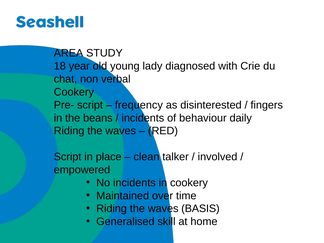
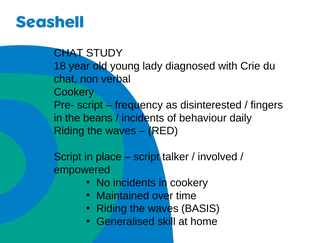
AREA: AREA -> CHAT (68, 53)
clean: clean -> script (146, 157)
